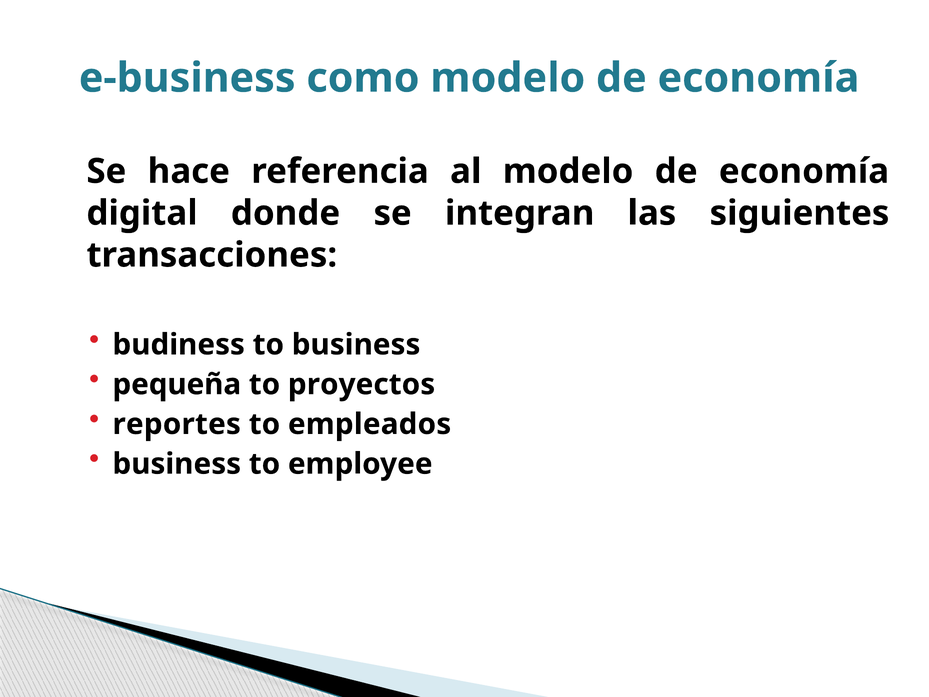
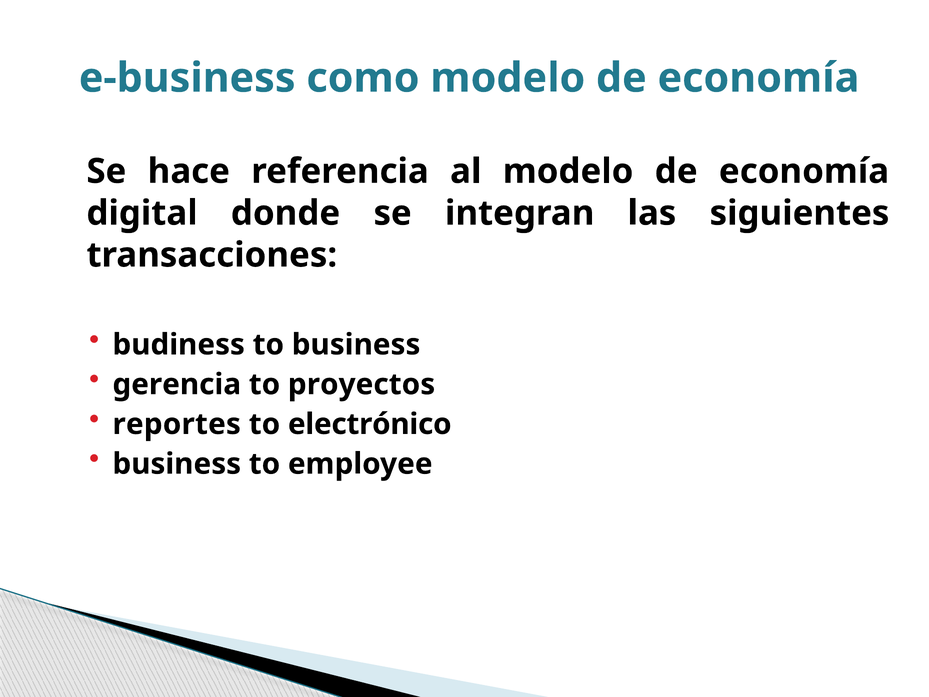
pequeña: pequeña -> gerencia (177, 384)
empleados: empleados -> electrónico (370, 424)
